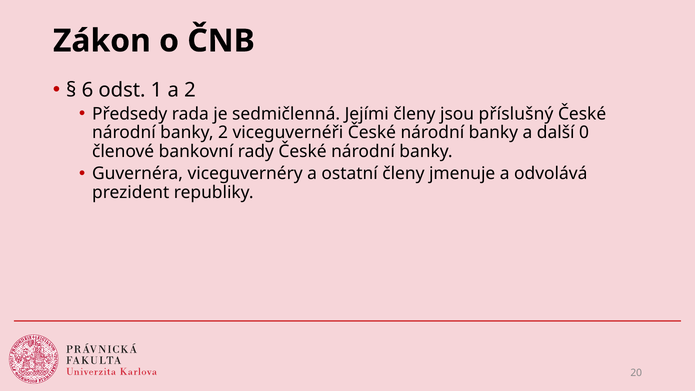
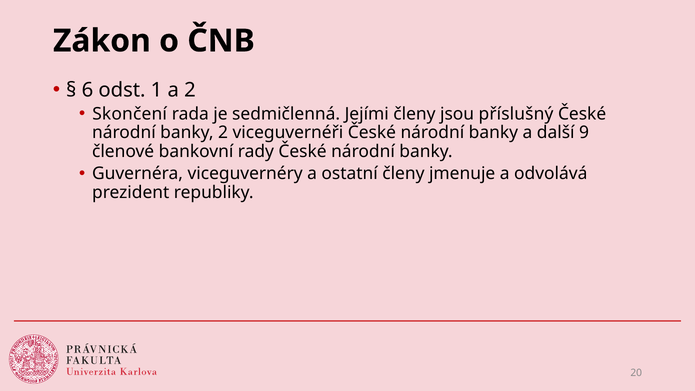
Předsedy: Předsedy -> Skončení (130, 114)
0: 0 -> 9 (584, 133)
